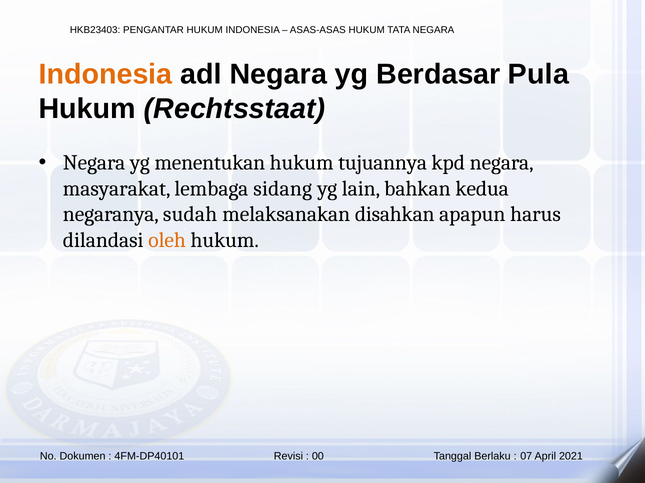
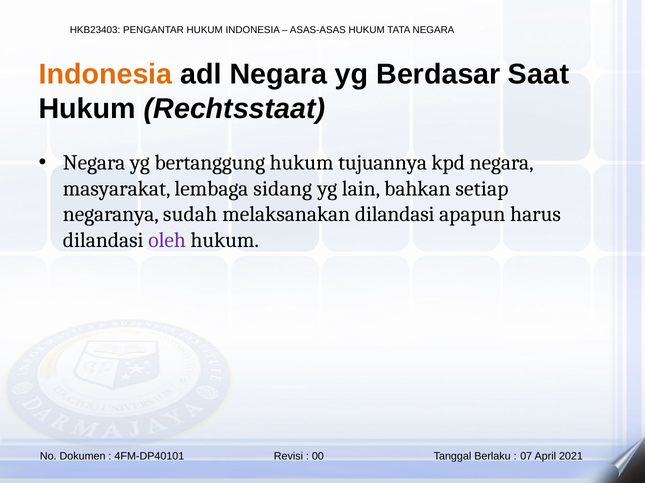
Pula: Pula -> Saat (538, 75)
menentukan: menentukan -> bertanggung (210, 163)
kedua: kedua -> setiap (482, 189)
melaksanakan disahkan: disahkan -> dilandasi (395, 215)
oleh colour: orange -> purple (167, 240)
